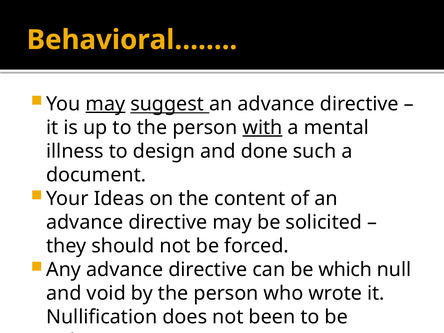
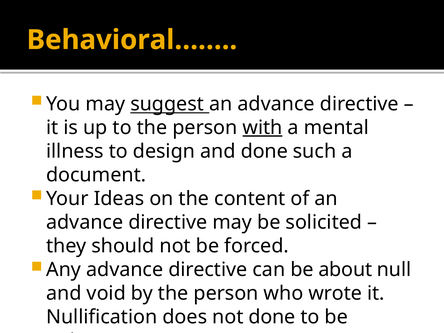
may underline: present -> none (105, 104)
which: which -> about (345, 270)
not been: been -> done (272, 317)
